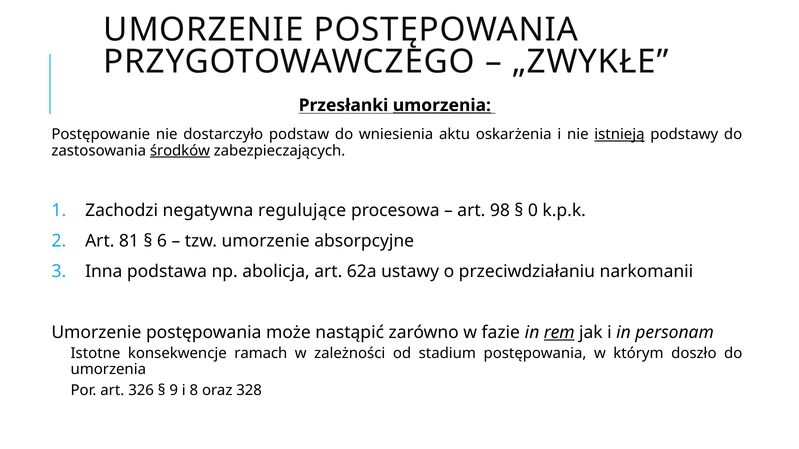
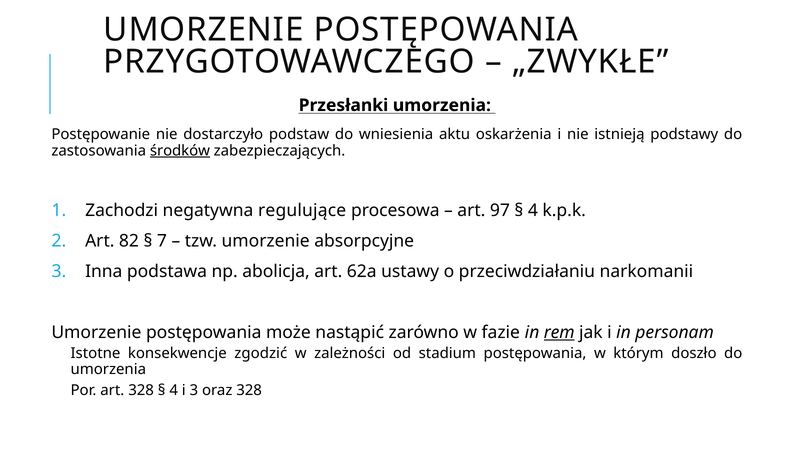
umorzenia underline: present -> none (442, 105)
istnieją underline: present -> none (619, 135)
98: 98 -> 97 (500, 210)
0: 0 -> 4 (533, 210)
81: 81 -> 82 (129, 241)
6: 6 -> 7 (162, 241)
ramach: ramach -> zgodzić (261, 353)
art 326: 326 -> 328 (141, 391)
9: 9 -> 4 (174, 391)
i 8: 8 -> 3 (194, 391)
